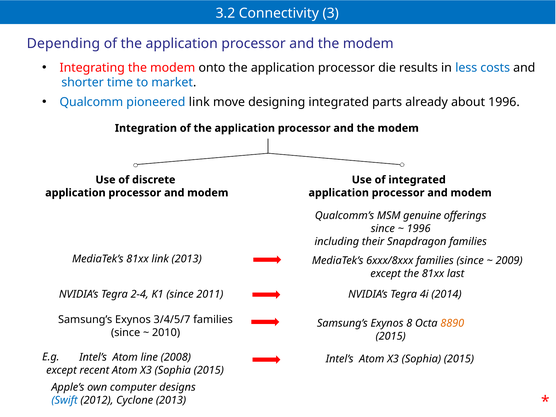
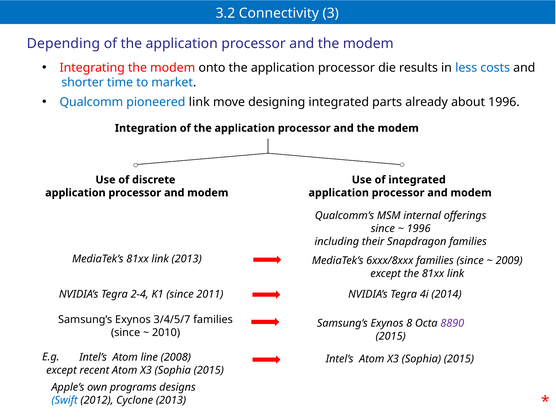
genuine: genuine -> internal (422, 216)
the 81xx last: last -> link (456, 274)
8890 colour: orange -> purple (452, 323)
computer: computer -> programs (133, 387)
